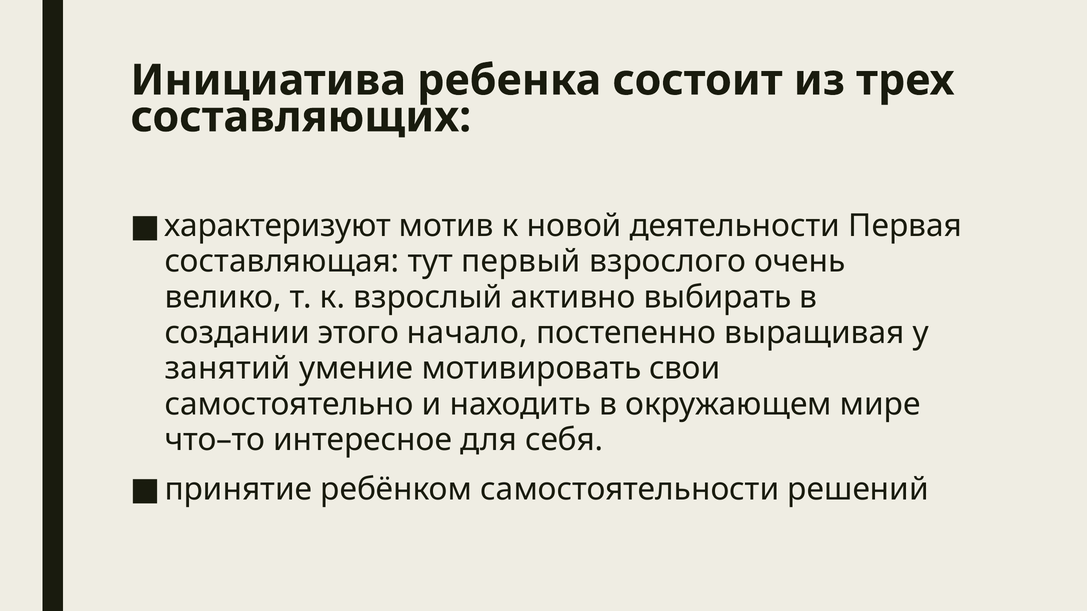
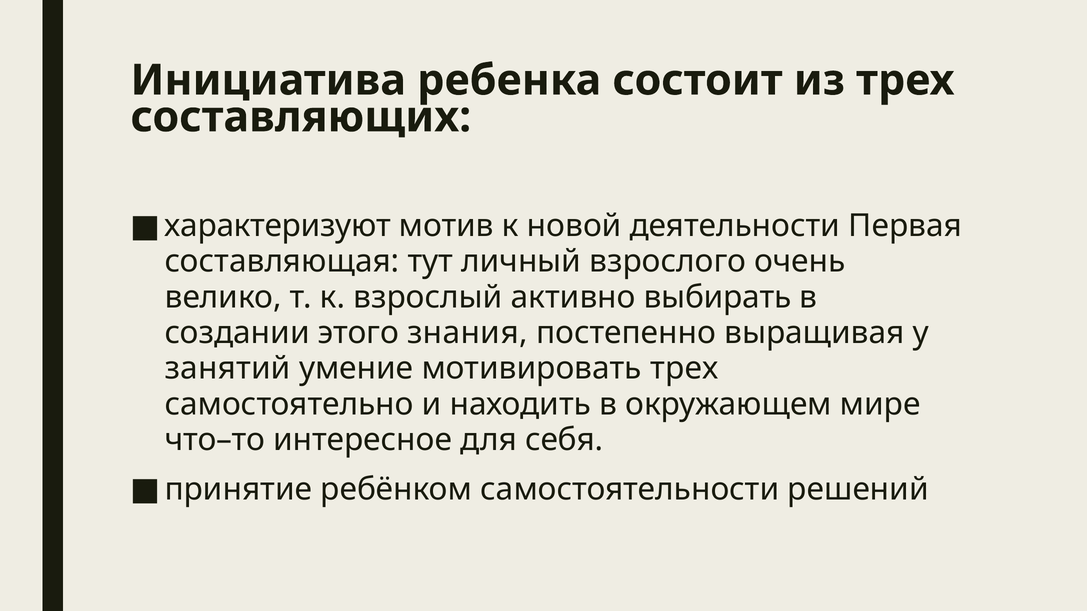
первый: первый -> личный (521, 262)
начало: начало -> знания (467, 333)
мотивировать свои: свои -> трех (684, 369)
